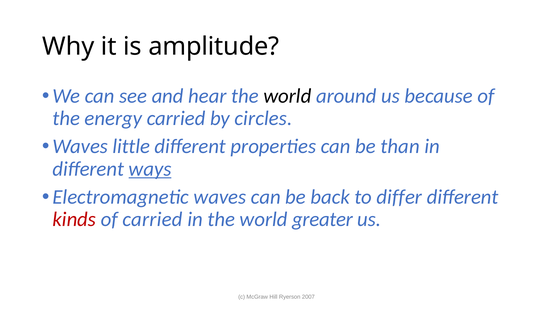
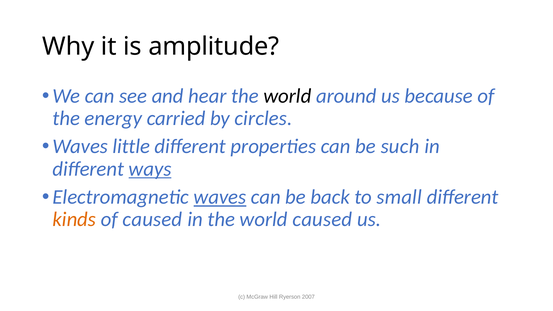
than: than -> such (400, 147)
waves underline: none -> present (220, 197)
differ: differ -> small (399, 197)
kinds colour: red -> orange (74, 219)
of carried: carried -> caused (152, 219)
world greater: greater -> caused (322, 219)
